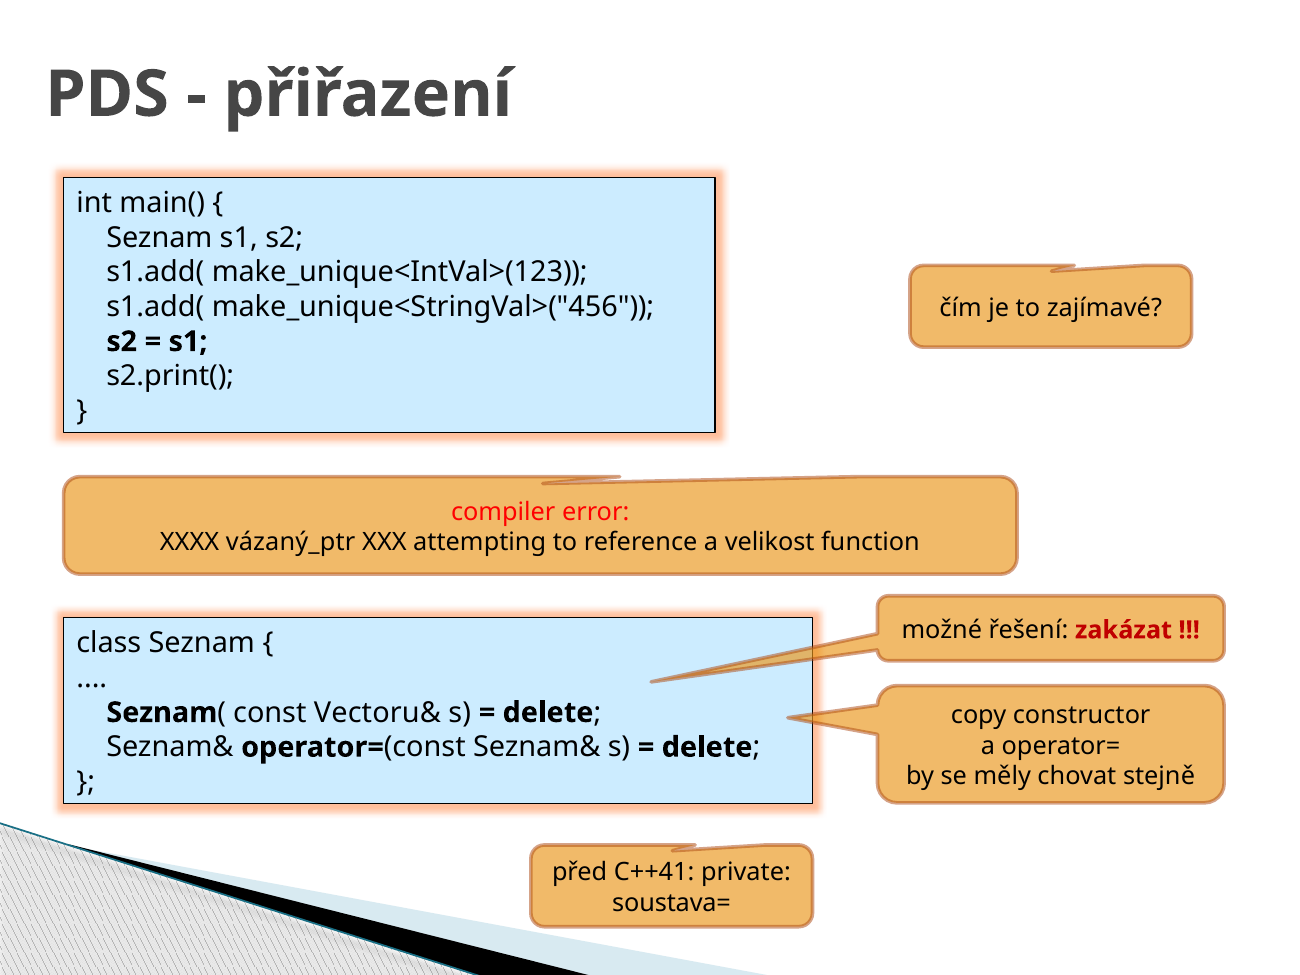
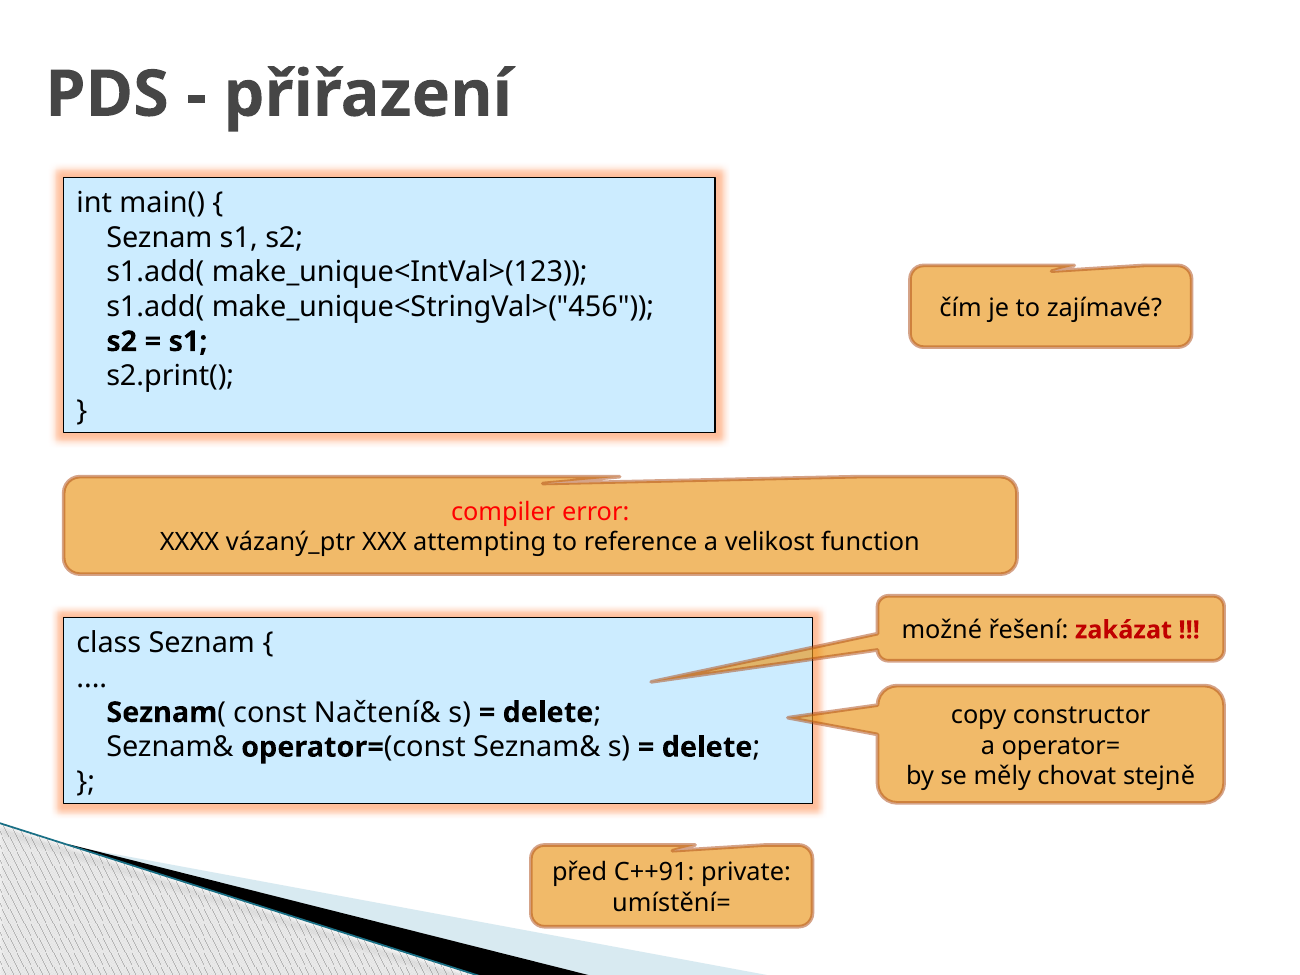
Vectoru&: Vectoru& -> Načtení& (377, 713)
C++41: C++41 -> C++91 (654, 872)
soustava=: soustava= -> umístění= (671, 903)
